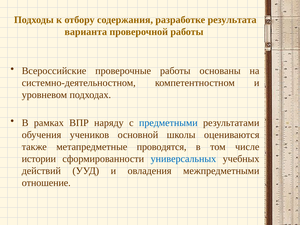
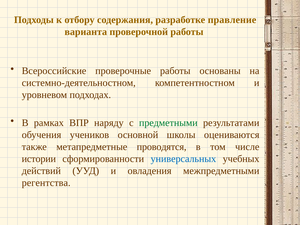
результата: результата -> правление (232, 20)
предметными colour: blue -> green (168, 123)
отношение: отношение -> регентства (46, 183)
